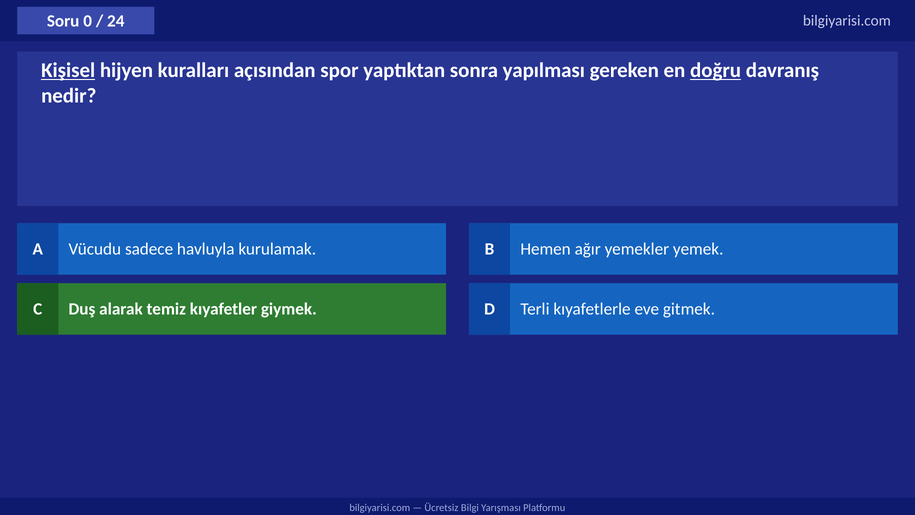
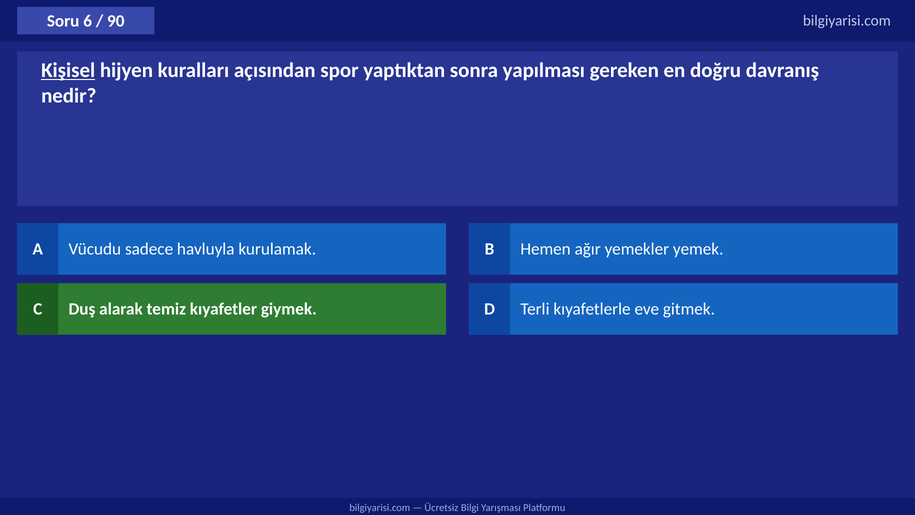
0: 0 -> 6 (88, 21)
24: 24 -> 90 (116, 21)
doğru underline: present -> none (716, 70)
